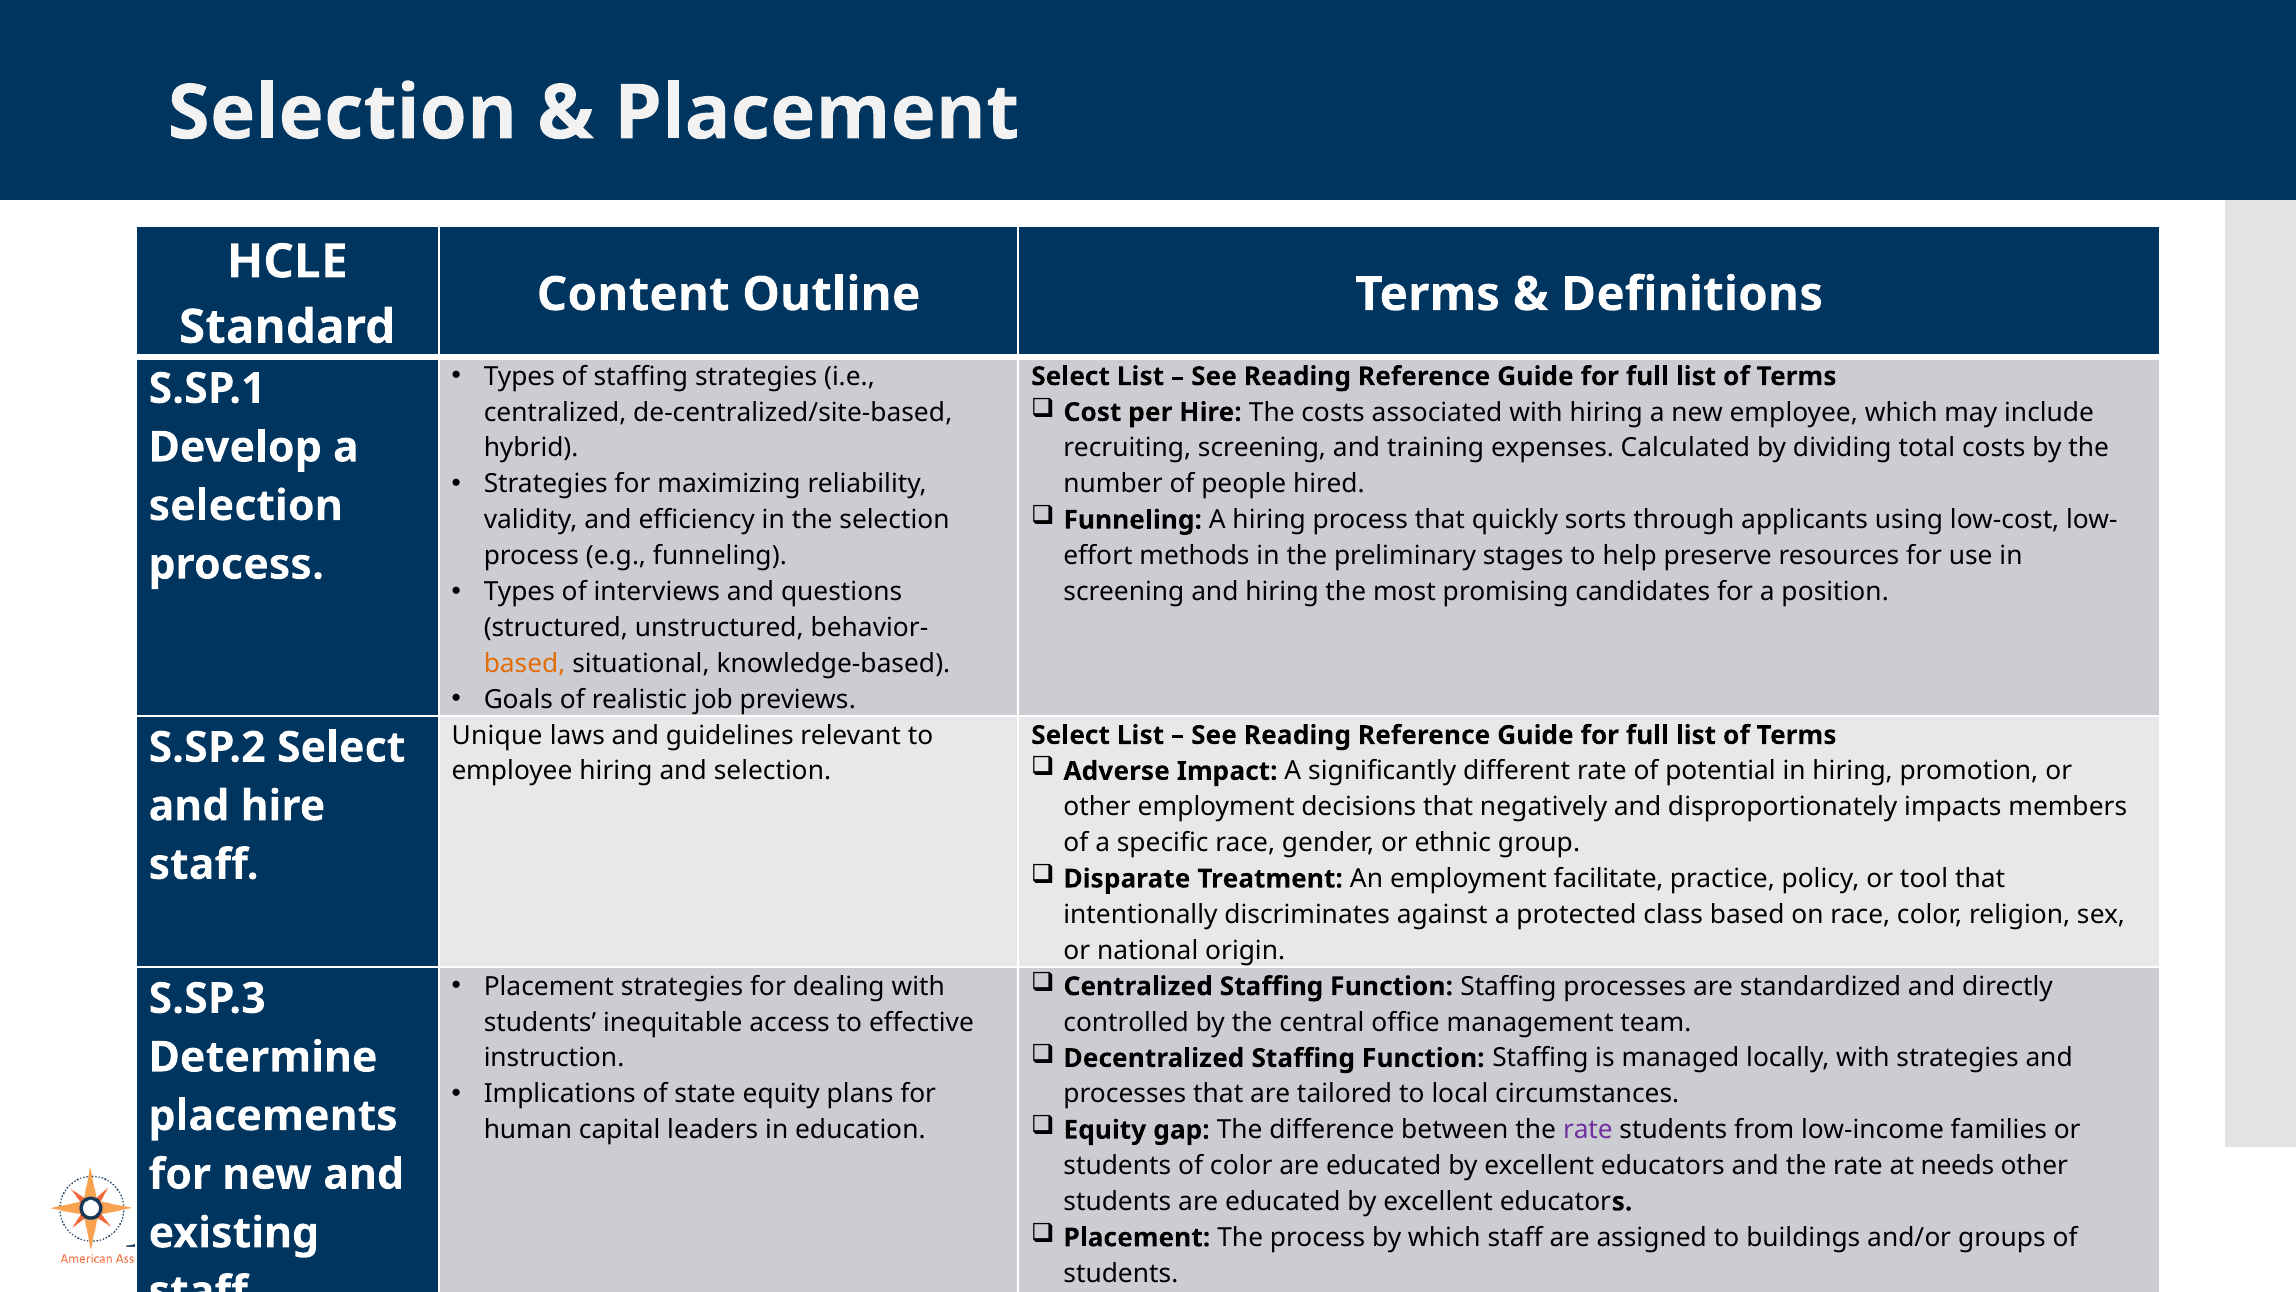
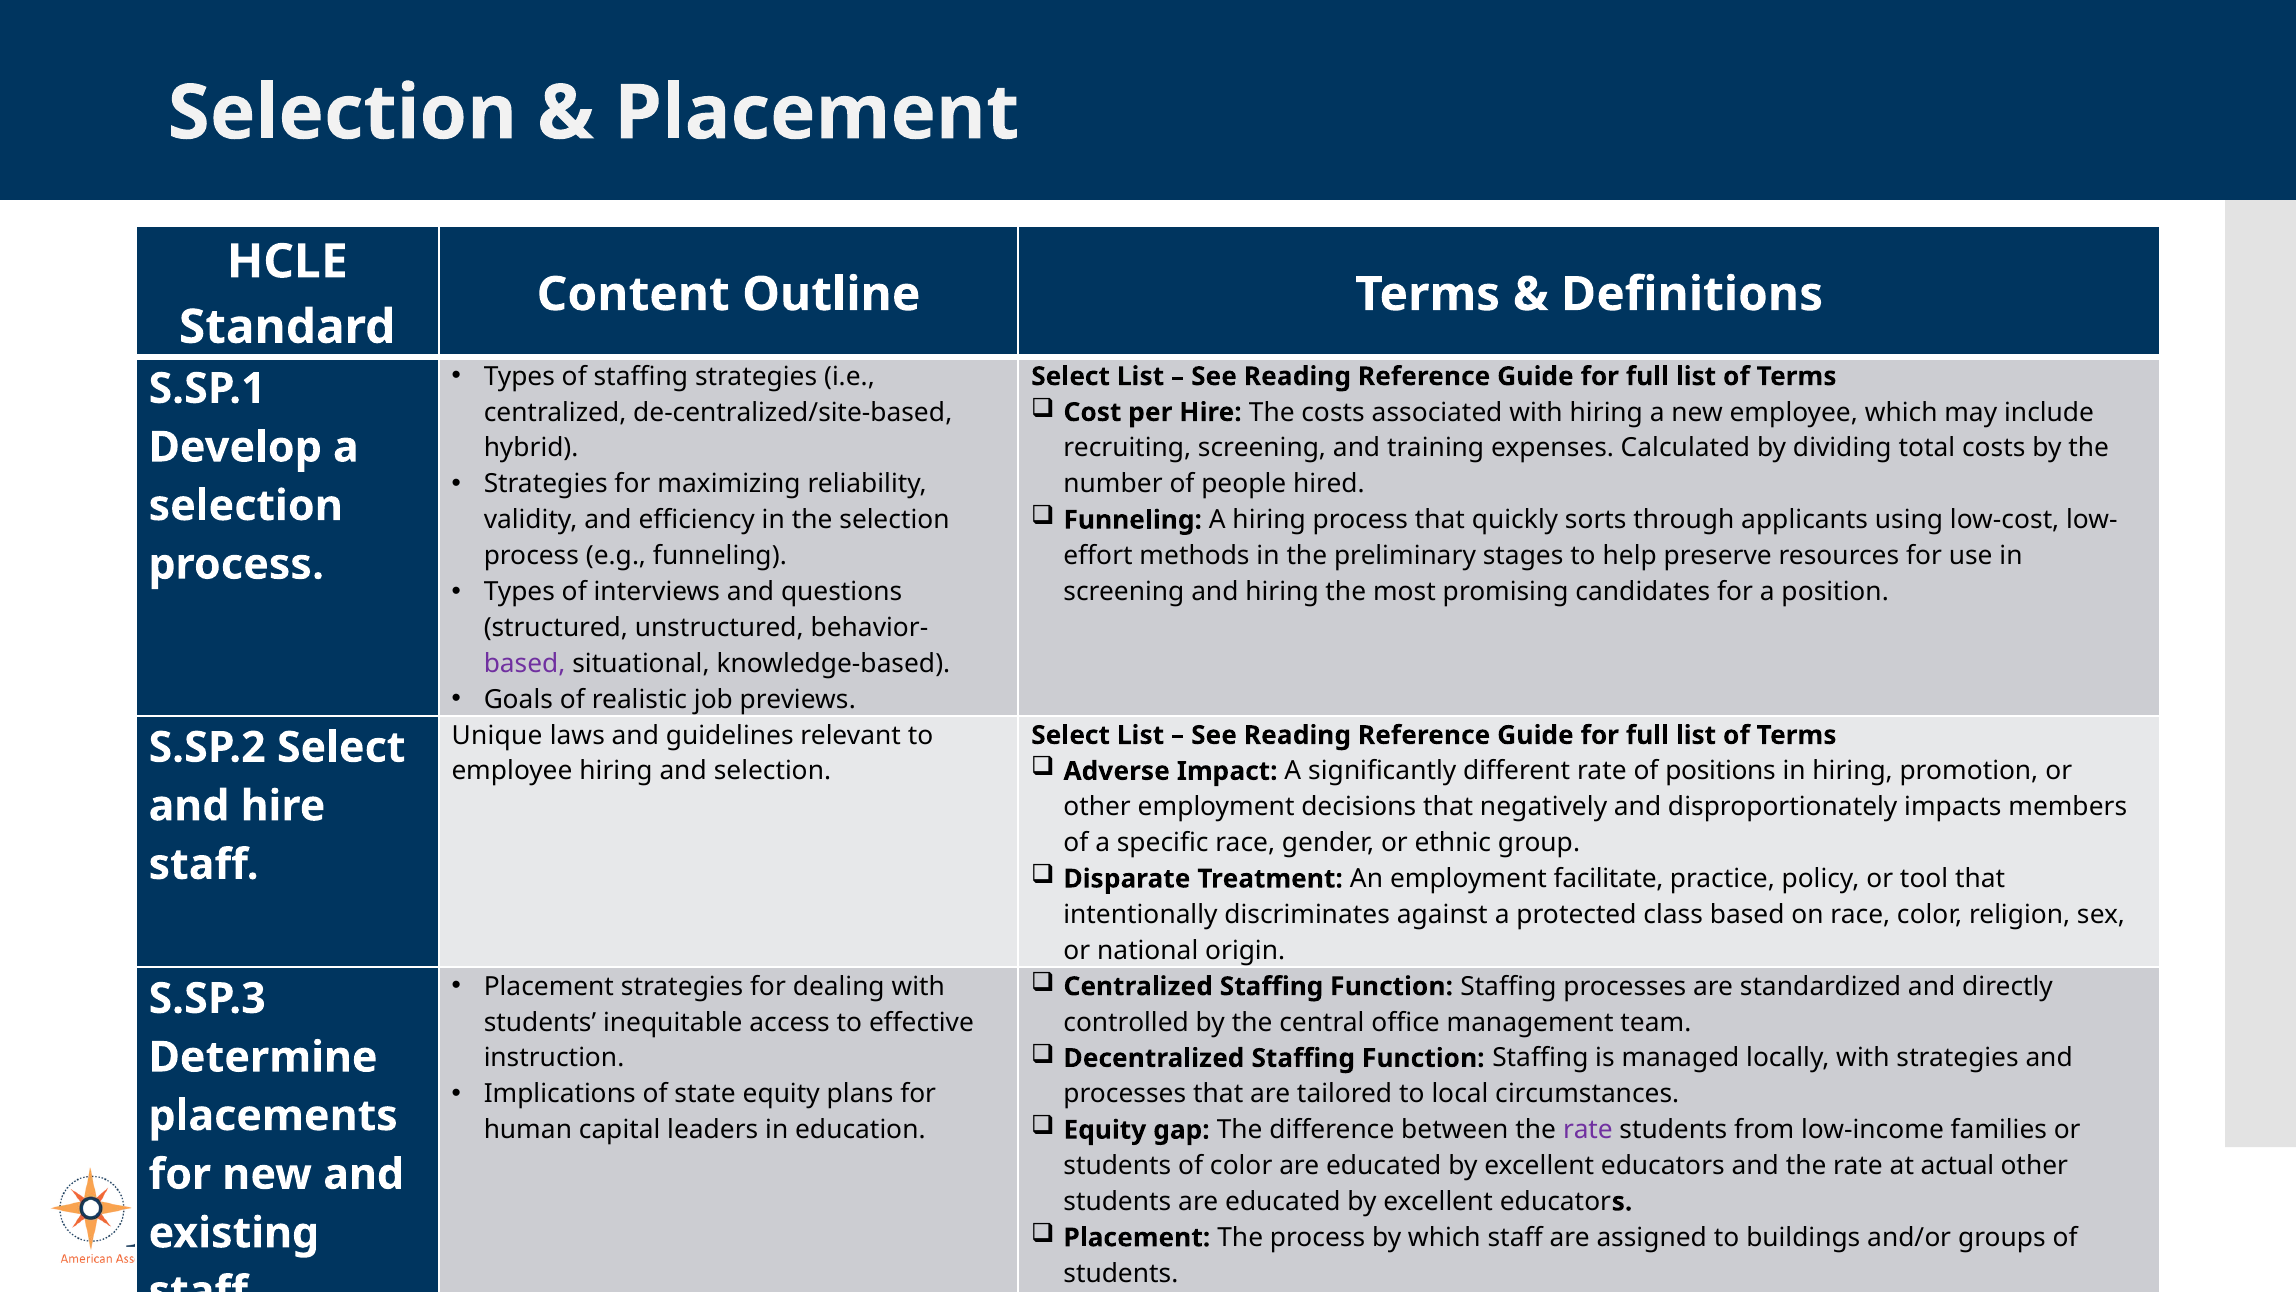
based colour: orange -> purple (525, 663)
potential: potential -> positions (1721, 771)
needs: needs -> actual (1957, 1165)
